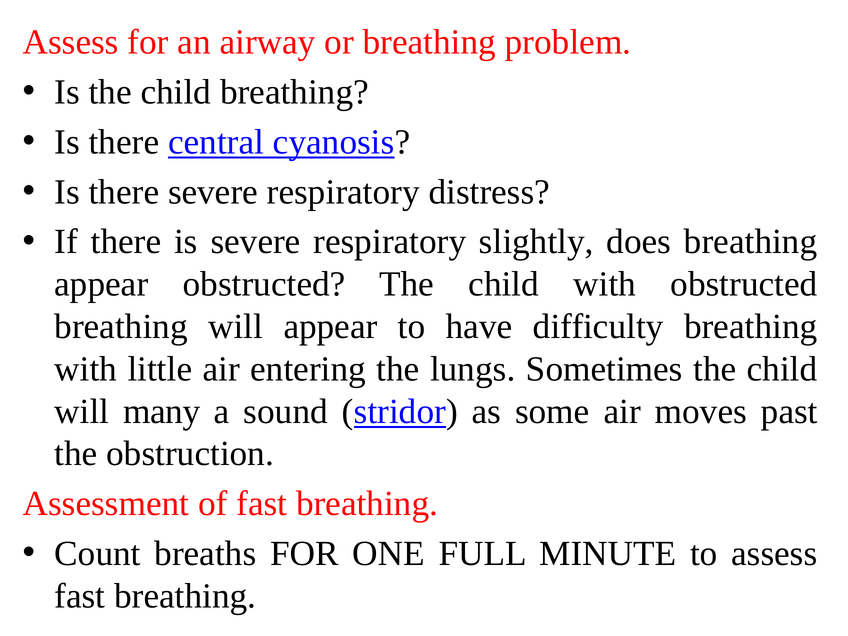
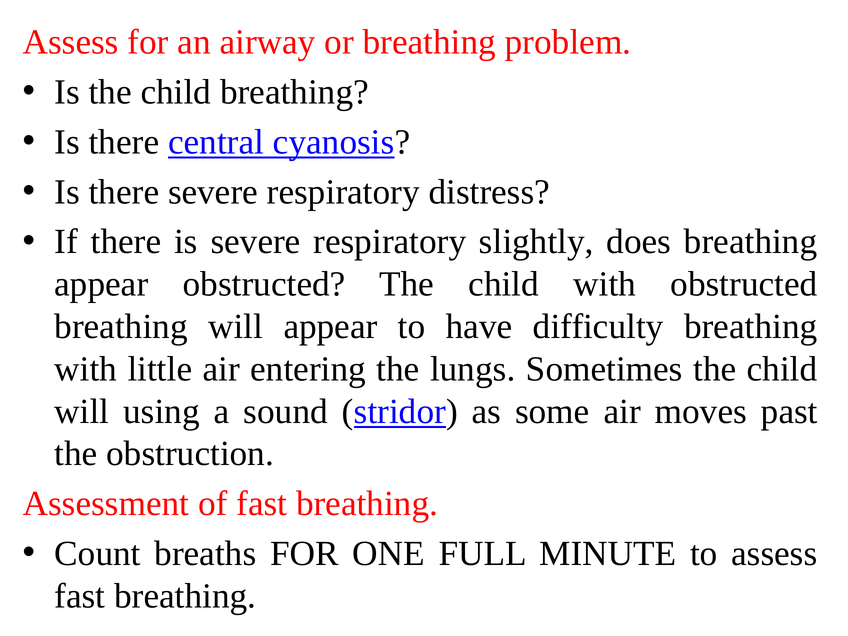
many: many -> using (162, 411)
